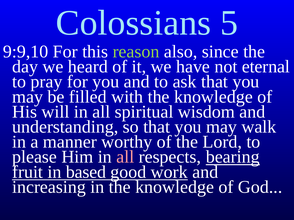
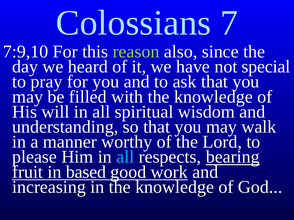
5: 5 -> 7 (229, 23)
9:9,10: 9:9,10 -> 7:9,10 (26, 52)
eternal: eternal -> special (266, 67)
all colour: pink -> light blue (125, 157)
